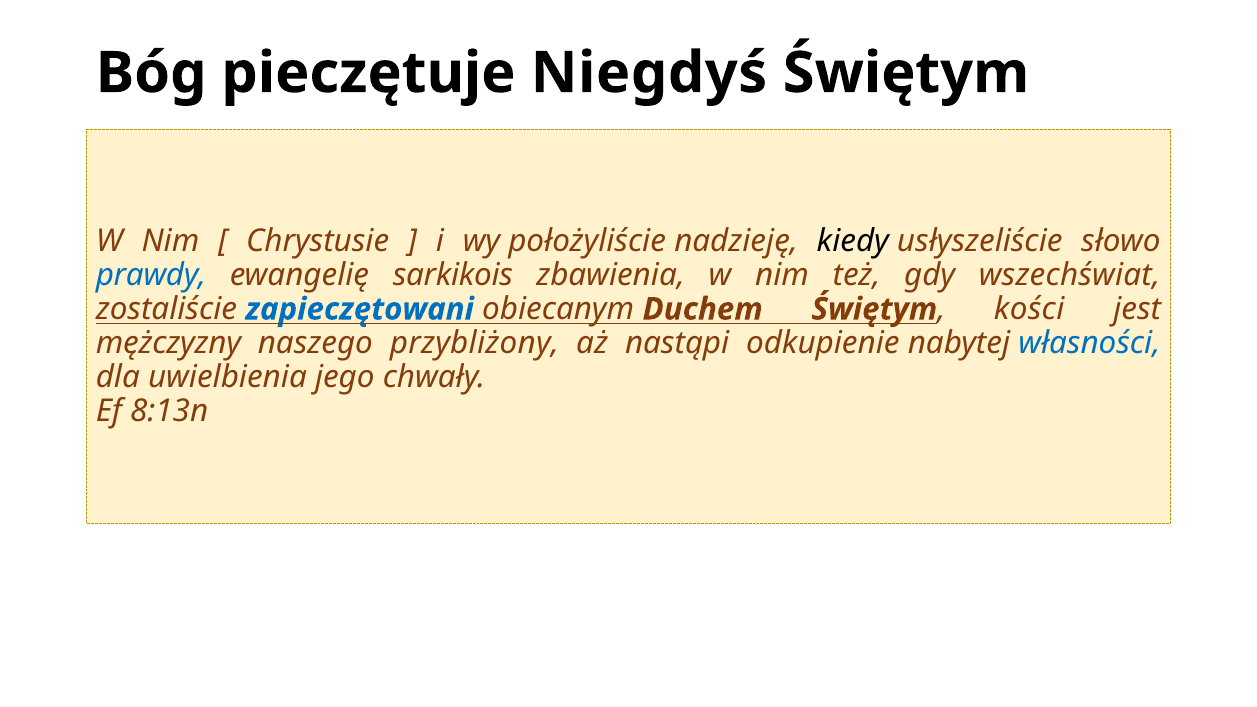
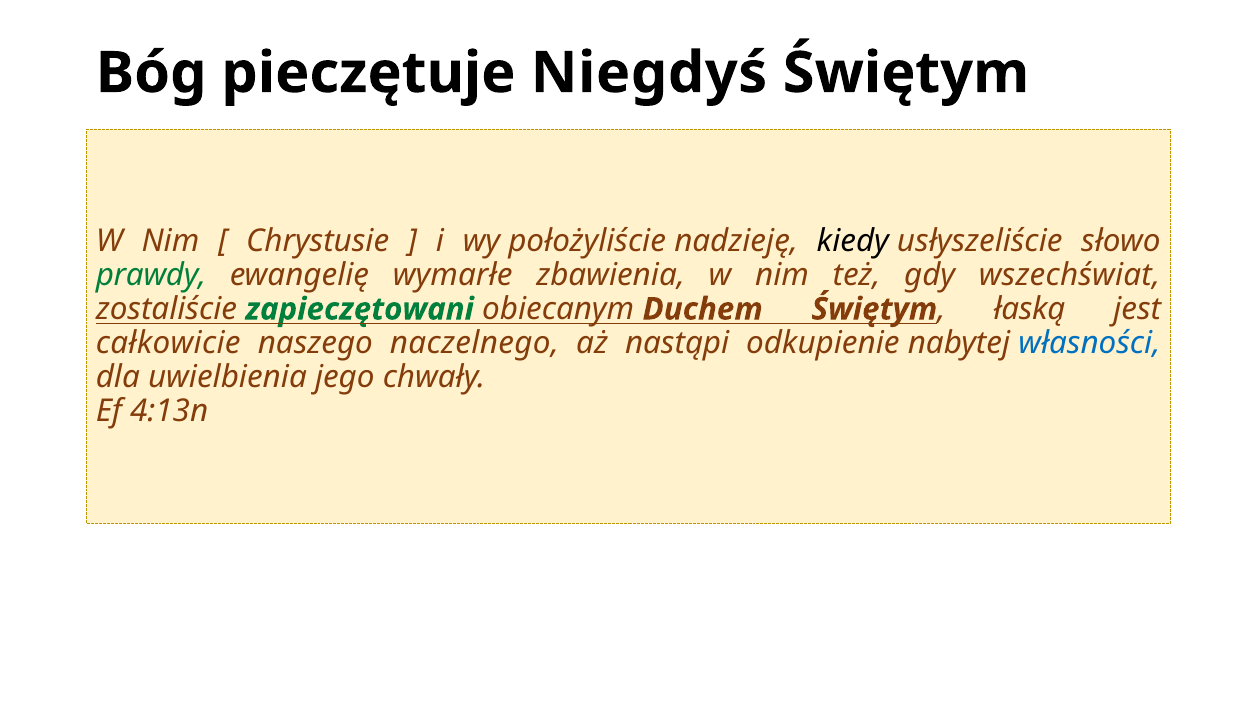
prawdy colour: blue -> green (151, 275)
sarkikois: sarkikois -> wymarłe (453, 275)
zapieczętowani colour: blue -> green (360, 309)
kości: kości -> łaską (1029, 309)
mężczyzny: mężczyzny -> całkowicie (168, 343)
przybliżony: przybliżony -> naczelnego (474, 343)
8:13n: 8:13n -> 4:13n (169, 411)
